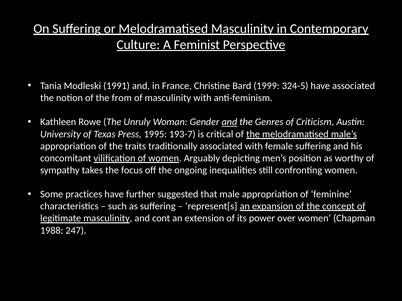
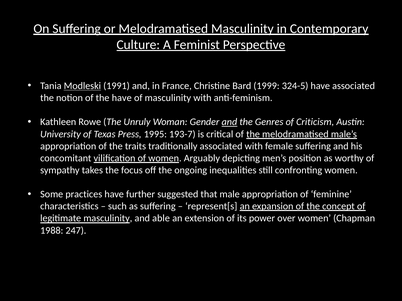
Modleski underline: none -> present (82, 86)
the from: from -> have (122, 98)
cont: cont -> able (161, 219)
